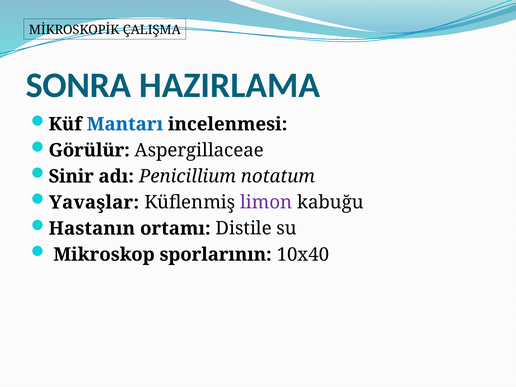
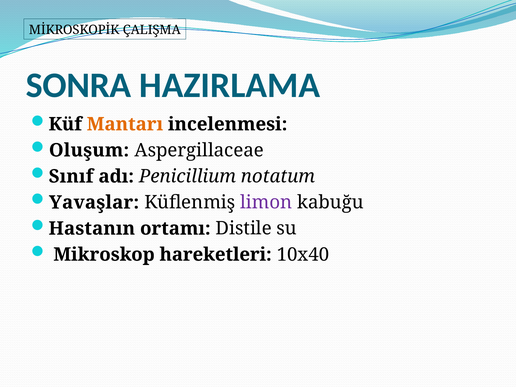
Mantarı colour: blue -> orange (125, 124)
Görülür: Görülür -> Oluşum (89, 150)
Sinir: Sinir -> Sınıf (71, 176)
sporlarının: sporlarının -> hareketleri (216, 255)
